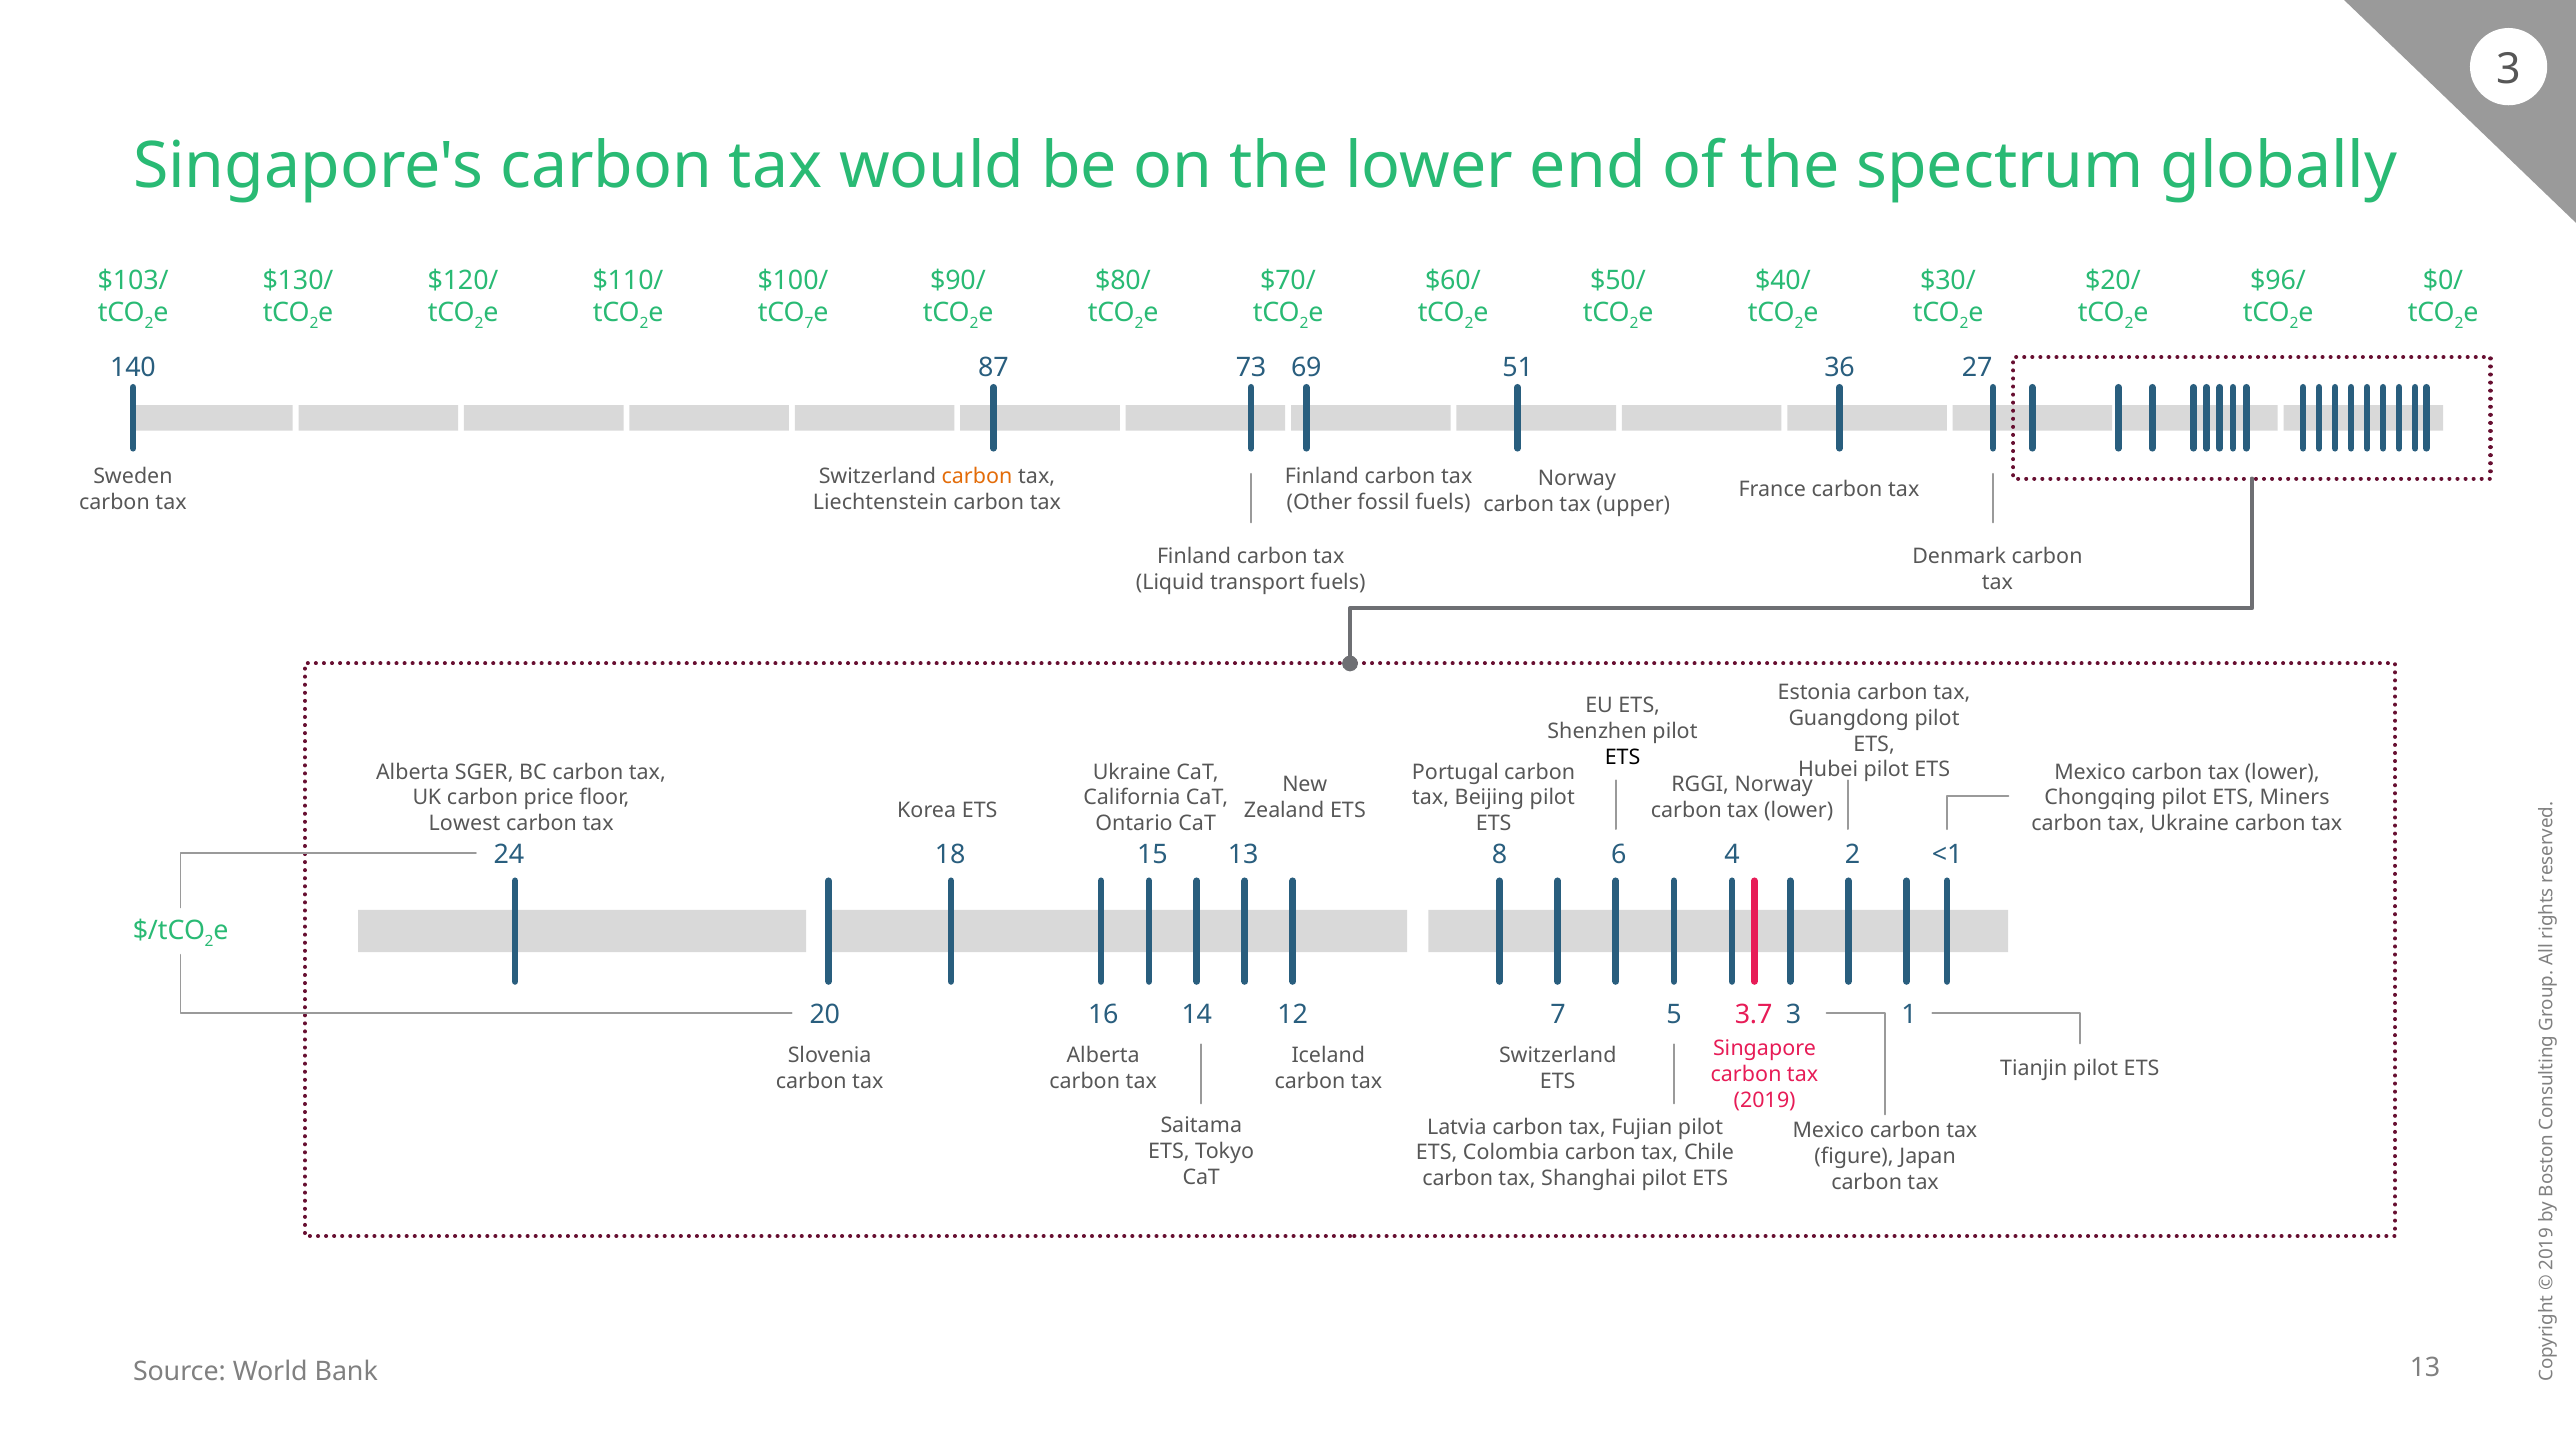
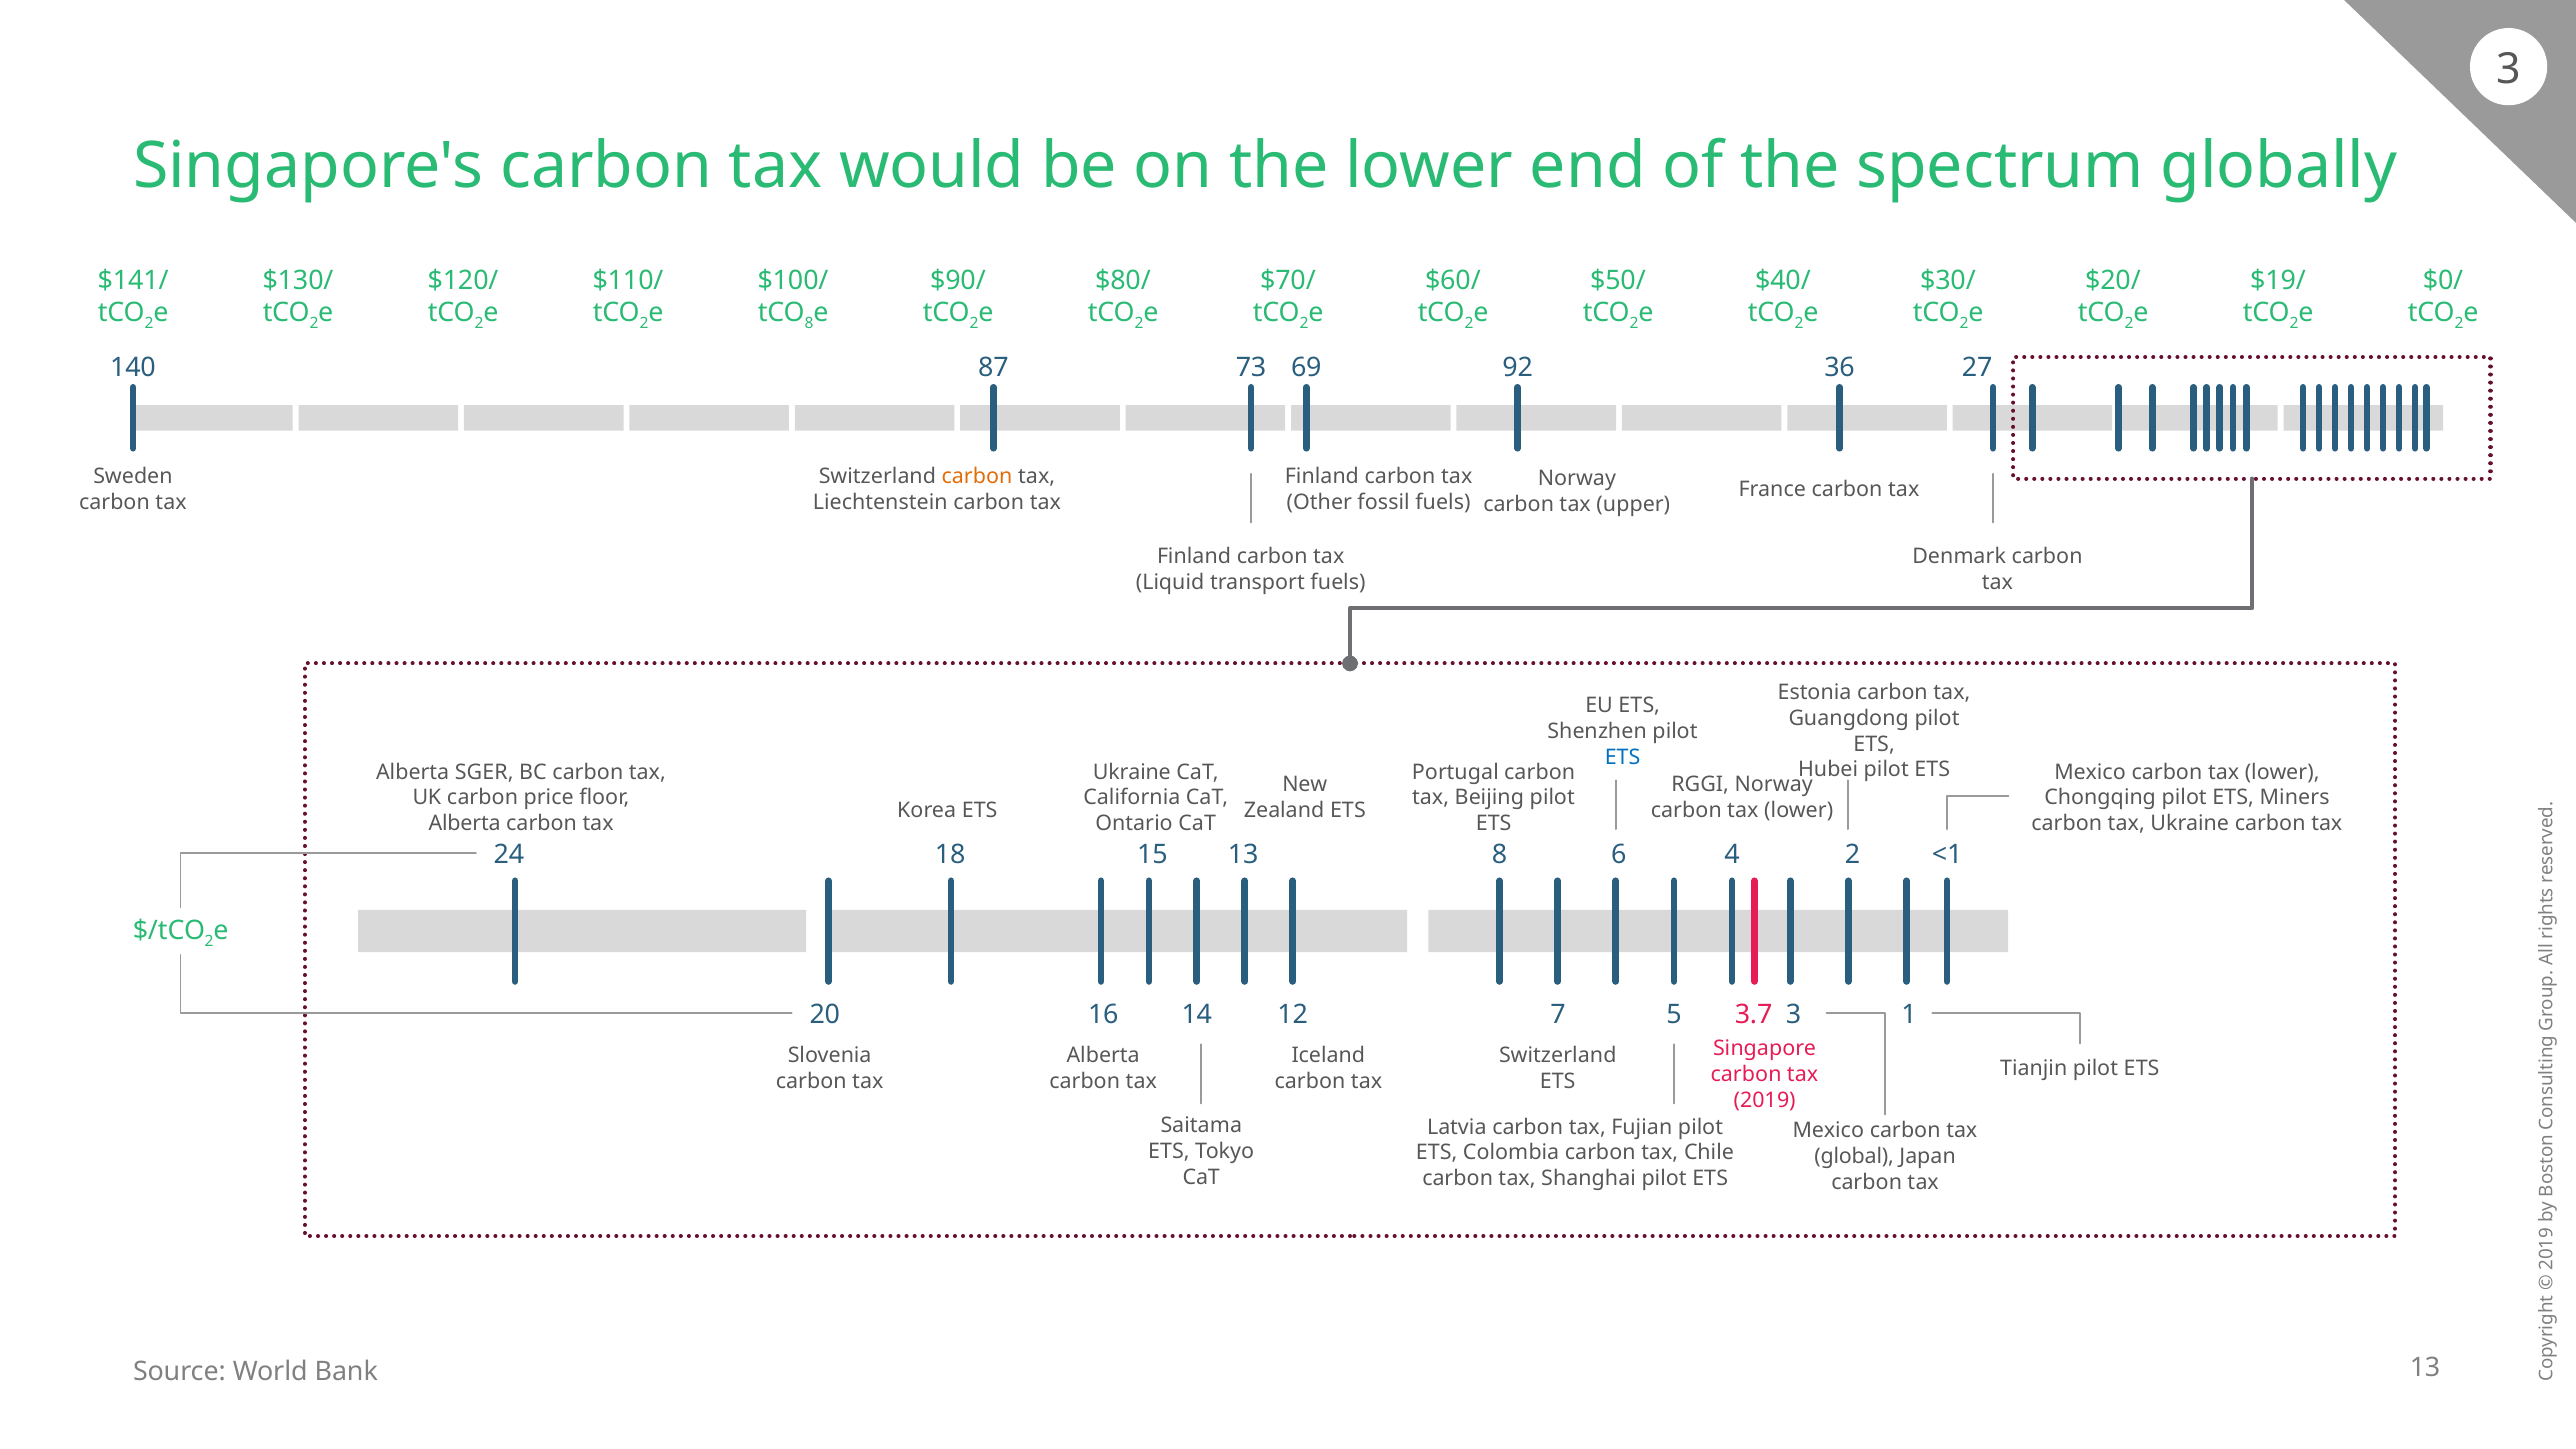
$103/: $103/ -> $141/ (133, 280)
$96/: $96/ -> $19/ (2278, 280)
7: 7 -> 8 (809, 323)
51: 51 -> 92 (1518, 368)
ETS colour: black -> blue (1623, 757)
Lowest: Lowest -> Alberta (465, 823)
figure: figure -> global (1854, 1156)
